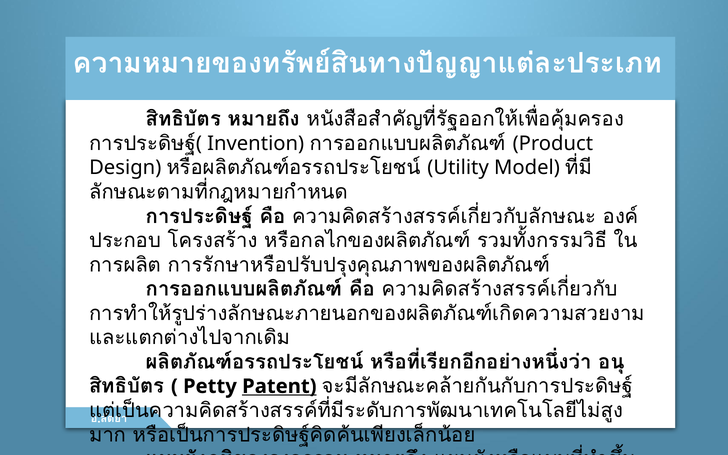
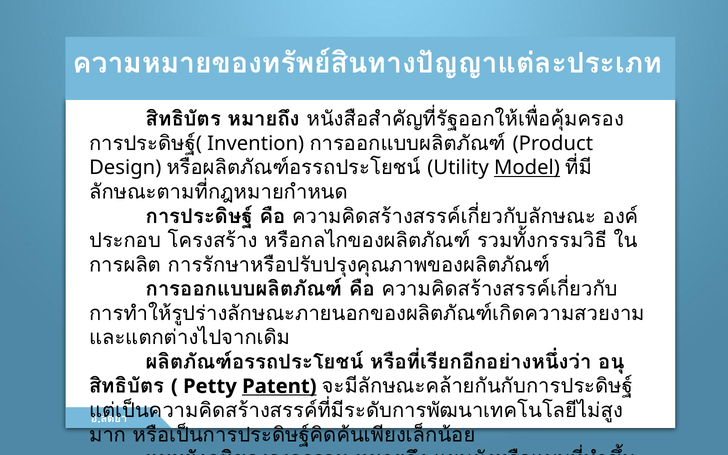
Model underline: none -> present (527, 168)
